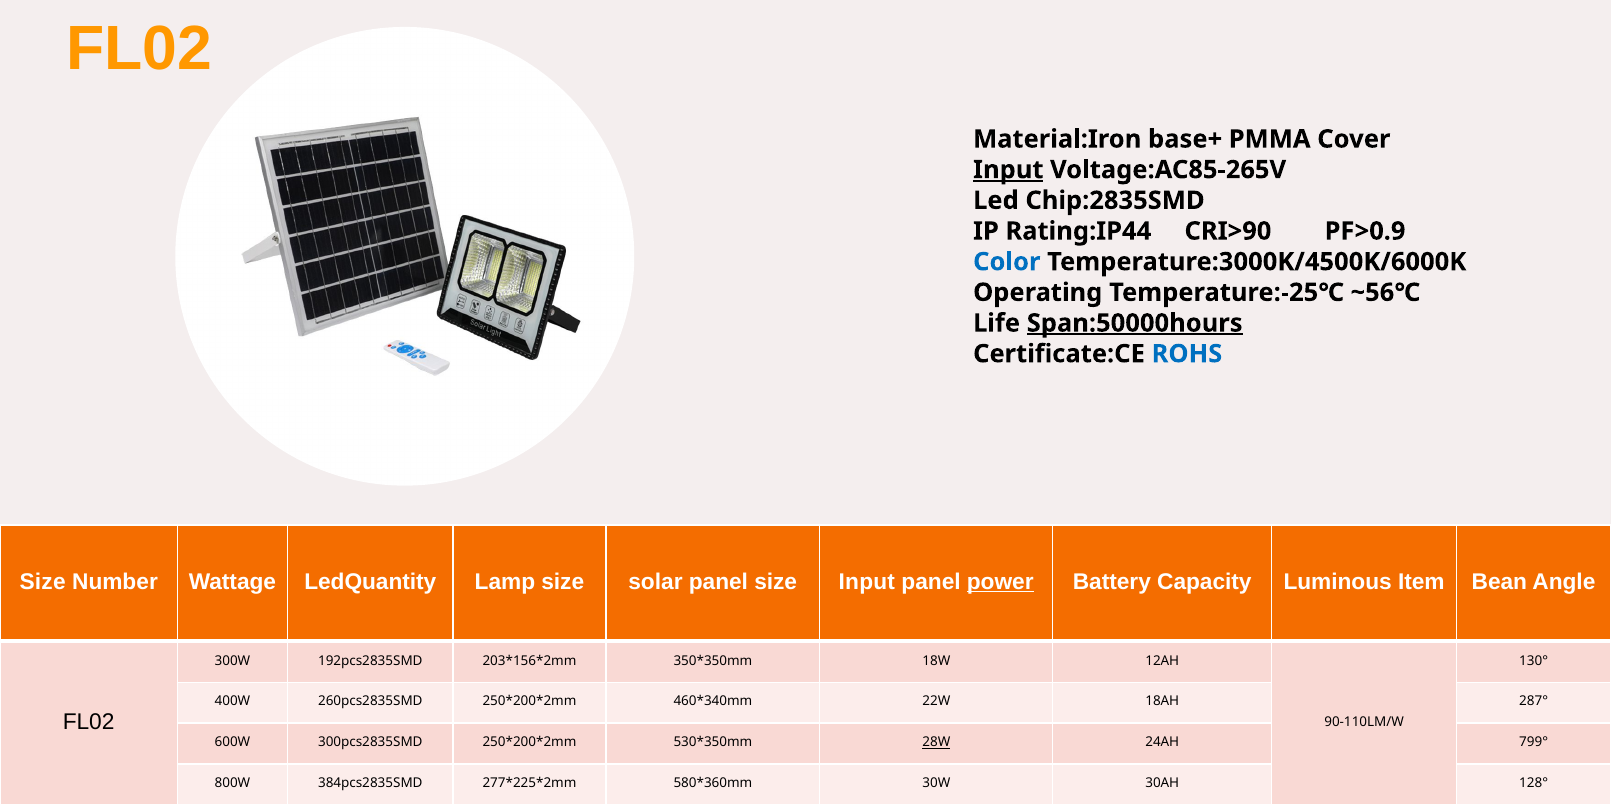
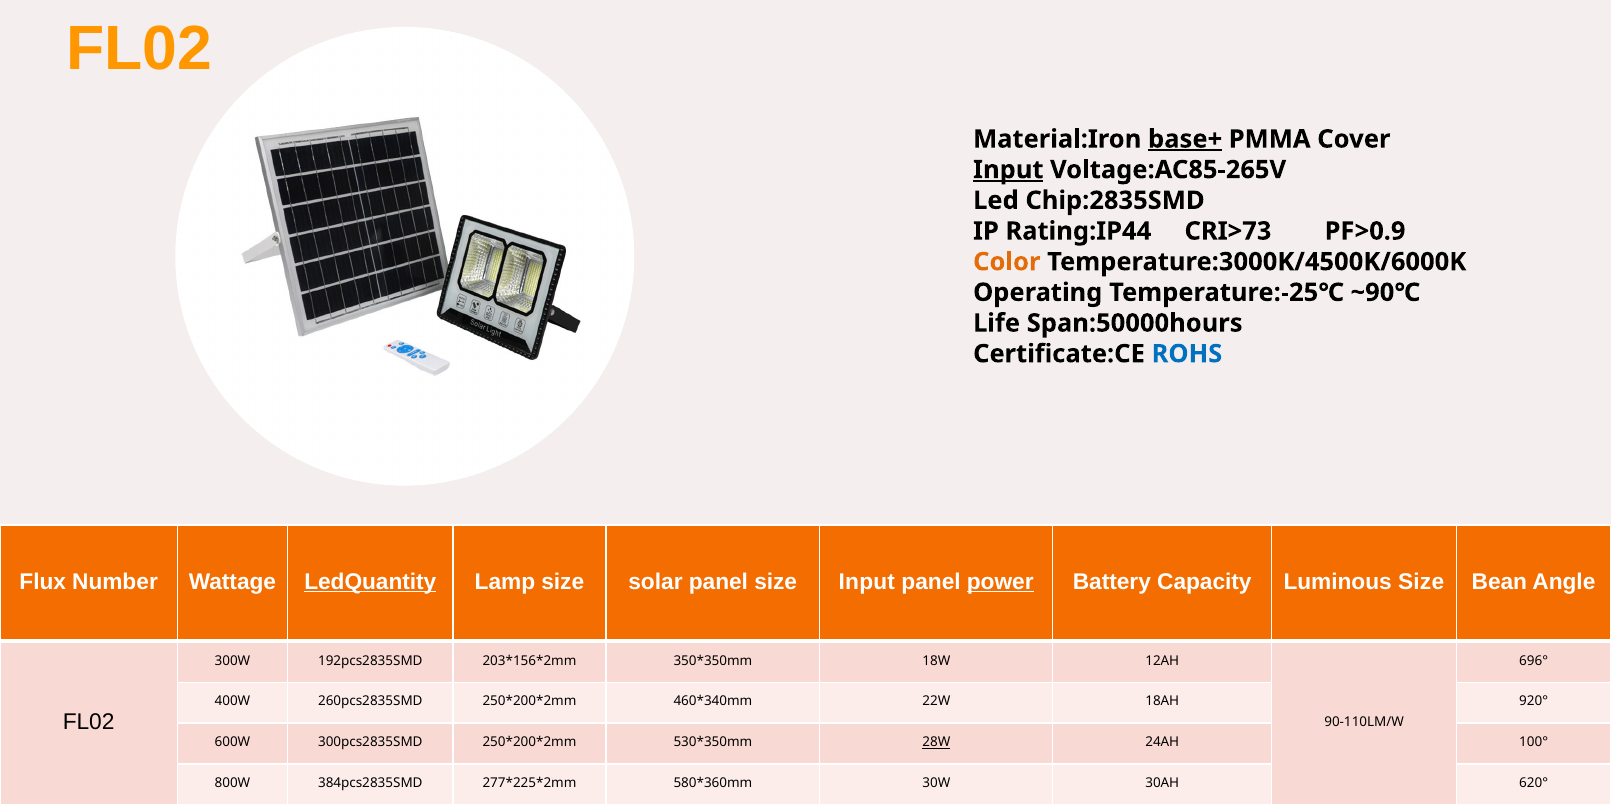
base+ underline: none -> present (1185, 139)
CRI>90: CRI>90 -> CRI>73 (1228, 231)
Color colour: blue -> orange (1007, 262)
~56℃: ~56℃ -> ~90℃ (1385, 293)
Span:50000hours underline: present -> none (1135, 323)
Size: Size -> Flux (43, 582)
LedQuantity underline: none -> present (370, 582)
Luminous Item: Item -> Size (1421, 582)
130°: 130° -> 696° (1534, 661)
287°: 287° -> 920° (1534, 702)
799°: 799° -> 100° (1534, 743)
128°: 128° -> 620° (1534, 784)
